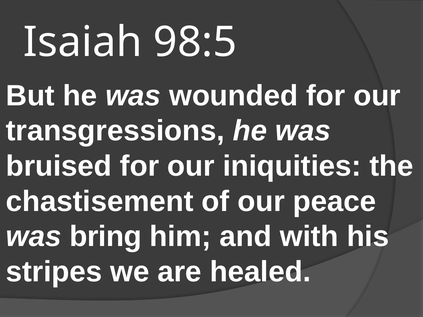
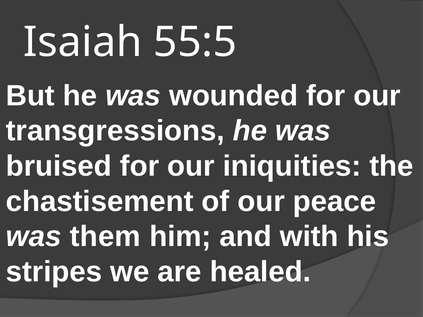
98:5: 98:5 -> 55:5 (195, 42)
bring: bring -> them (105, 237)
